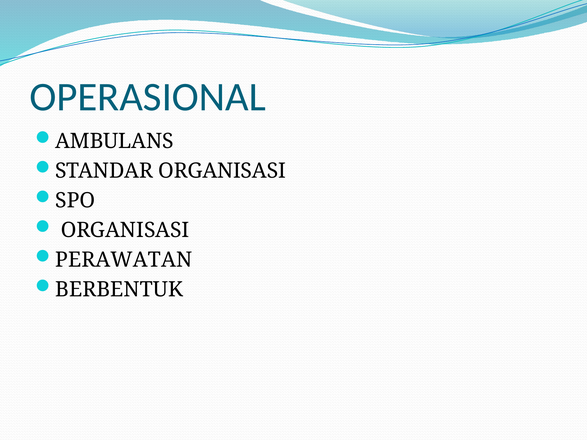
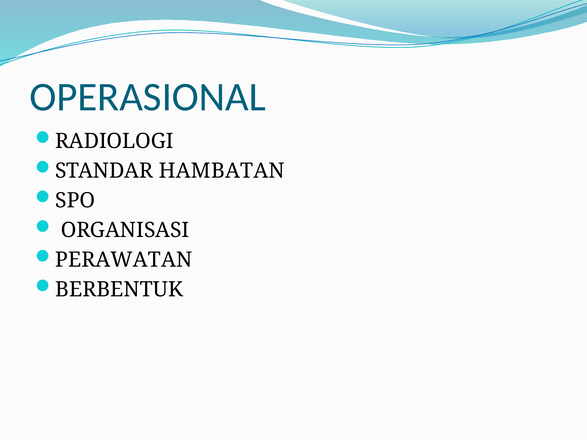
AMBULANS: AMBULANS -> RADIOLOGI (114, 141)
STANDAR ORGANISASI: ORGANISASI -> HAMBATAN (222, 171)
